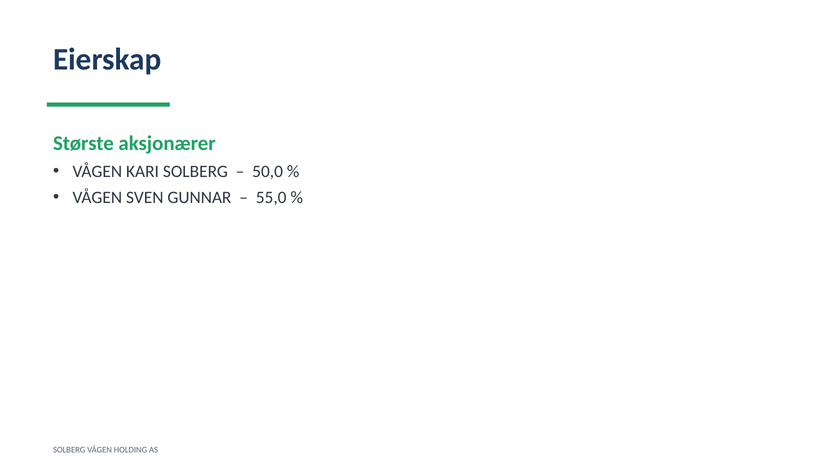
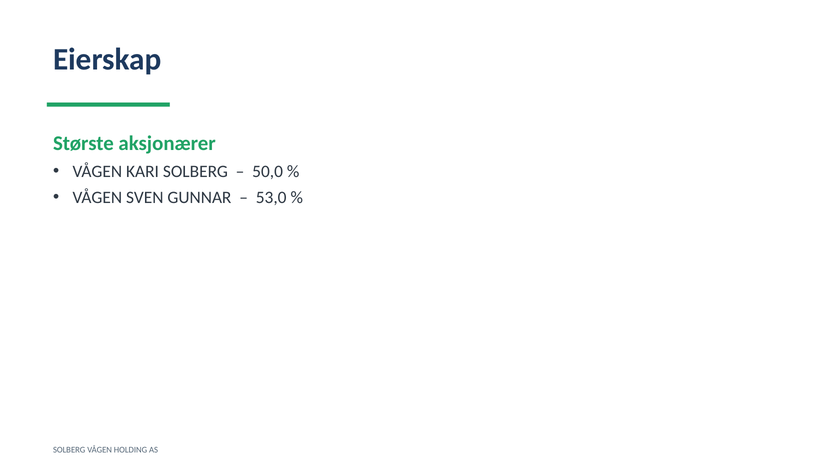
55,0: 55,0 -> 53,0 (271, 197)
